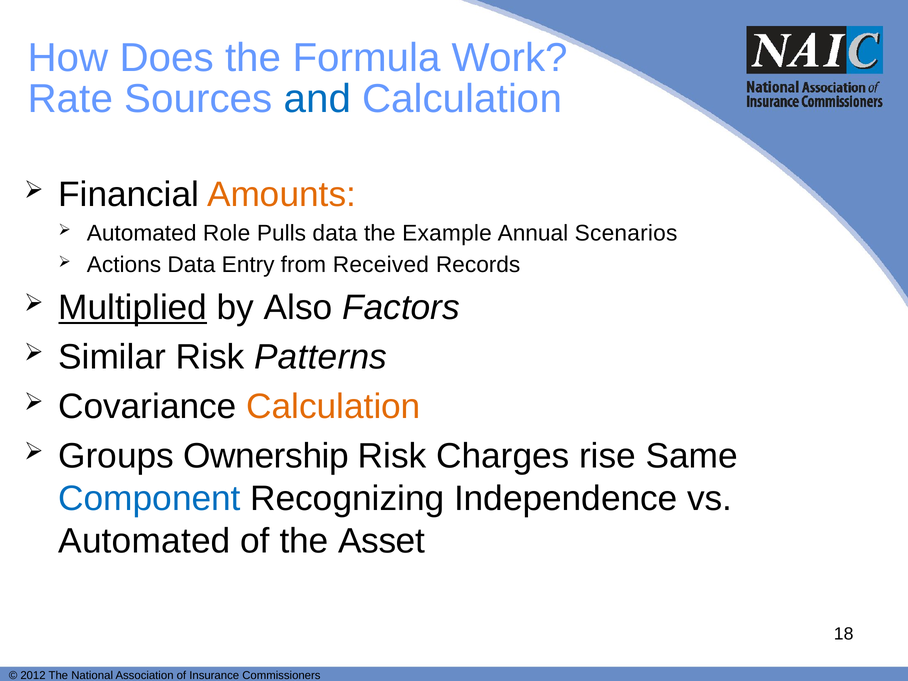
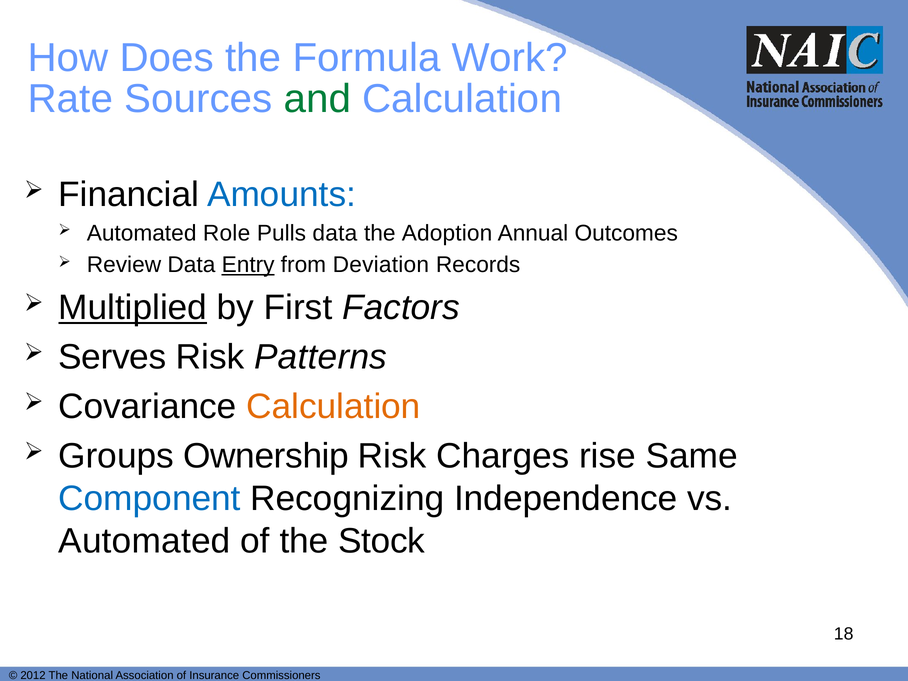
and colour: blue -> green (317, 99)
Amounts colour: orange -> blue (282, 195)
Example: Example -> Adoption (447, 233)
Scenarios: Scenarios -> Outcomes (626, 233)
Actions: Actions -> Review (124, 265)
Entry underline: none -> present (248, 265)
Received: Received -> Deviation (381, 265)
Also: Also -> First (298, 308)
Similar: Similar -> Serves (112, 357)
Asset: Asset -> Stock (382, 541)
